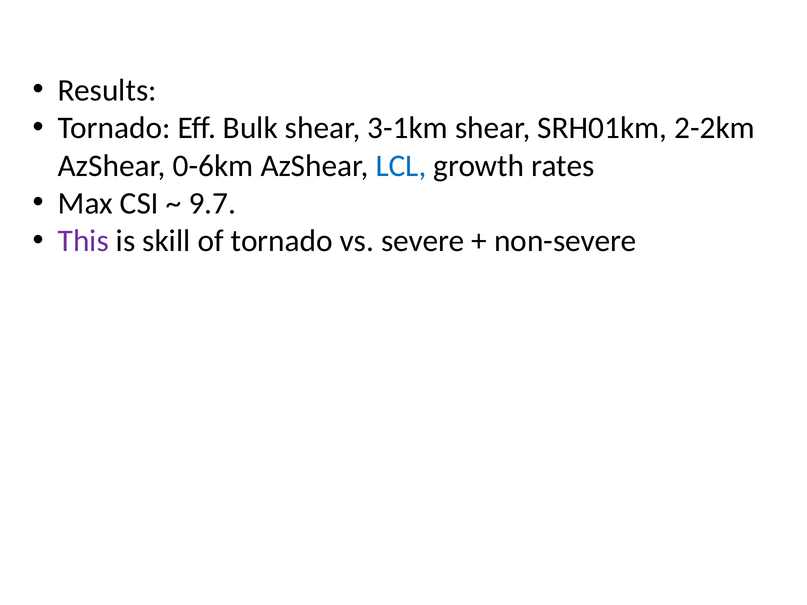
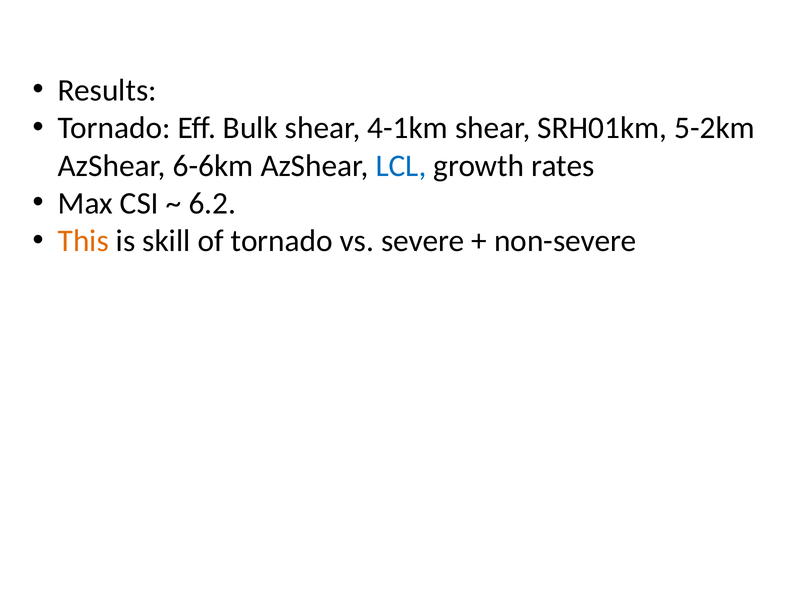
3-1km: 3-1km -> 4-1km (408, 128)
2-2km: 2-2km -> 5-2km (715, 128)
0-6km: 0-6km -> 6-6km (213, 166)
9.7: 9.7 -> 6.2 (212, 203)
This colour: purple -> orange (83, 241)
